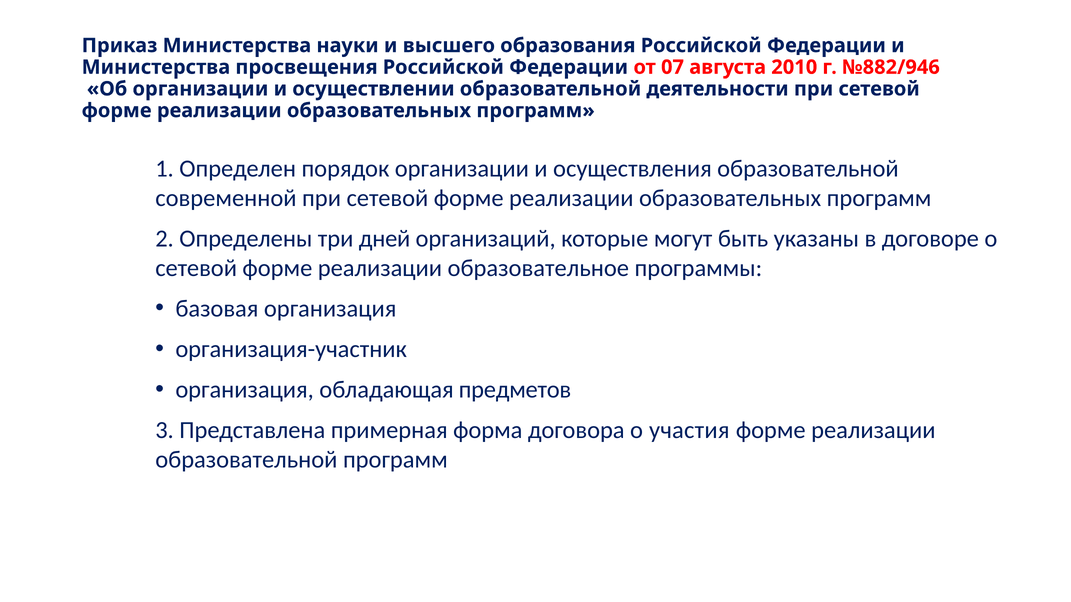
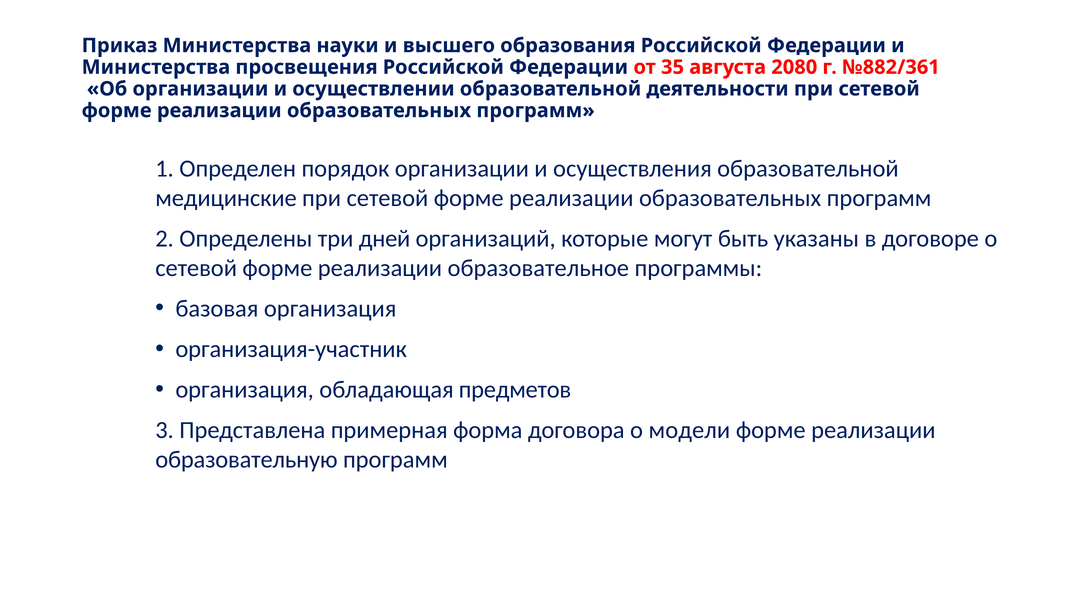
07: 07 -> 35 (673, 67)
2010: 2010 -> 2080 (794, 67)
№882/946: №882/946 -> №882/361 (891, 67)
современной: современной -> медицинские (226, 198)
участия: участия -> модели (689, 431)
образовательной: образовательной -> образовательную (246, 460)
